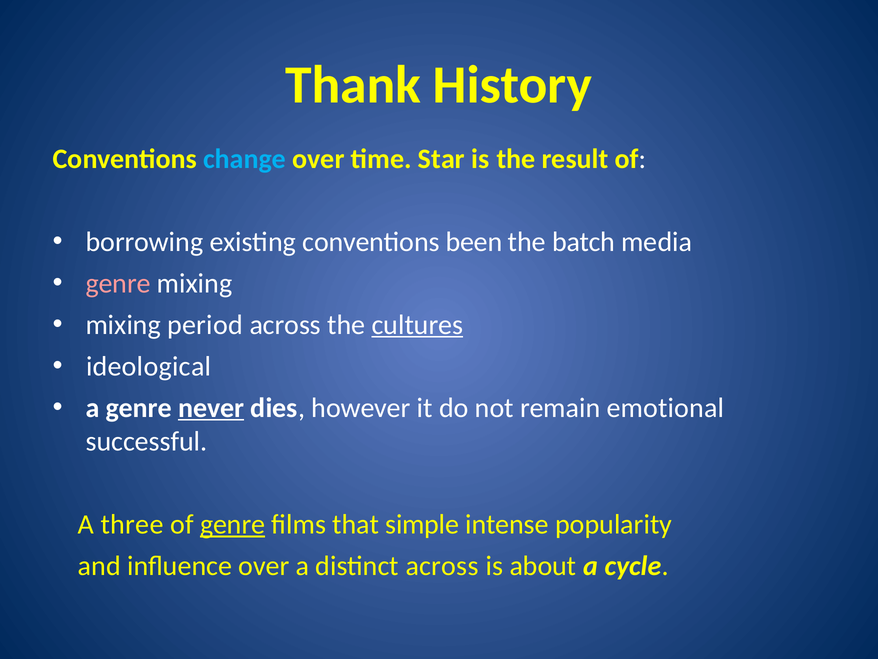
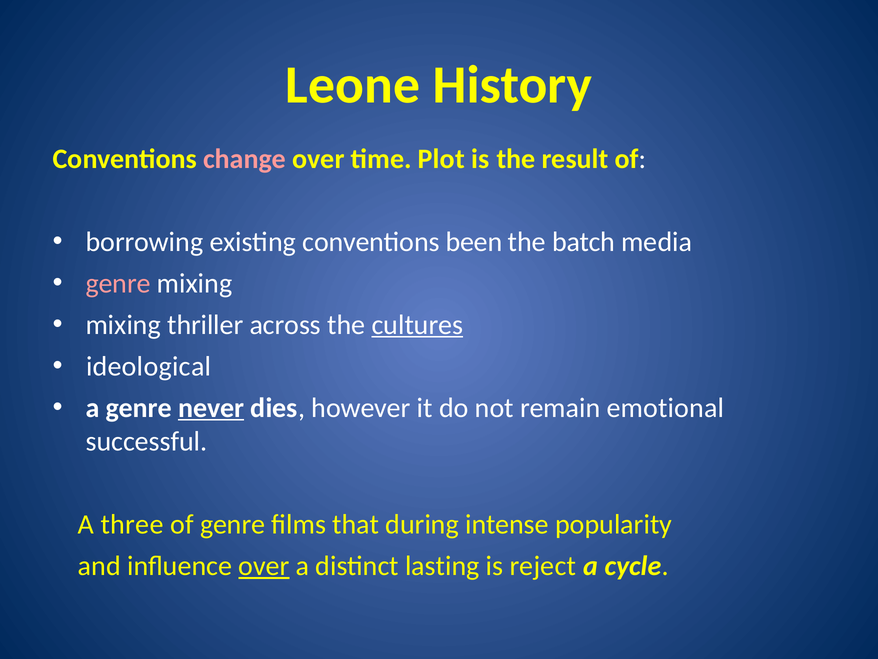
Thank: Thank -> Leone (353, 85)
change colour: light blue -> pink (245, 159)
Star: Star -> Plot (441, 159)
period: period -> thriller (205, 325)
genre underline: present -> none (233, 524)
simple: simple -> during (422, 524)
over underline: none -> present (264, 565)
distinct across: across -> lasting (442, 565)
about: about -> reject (543, 565)
